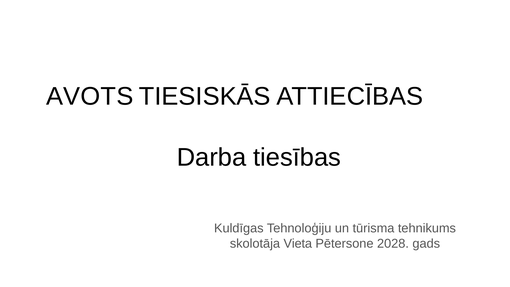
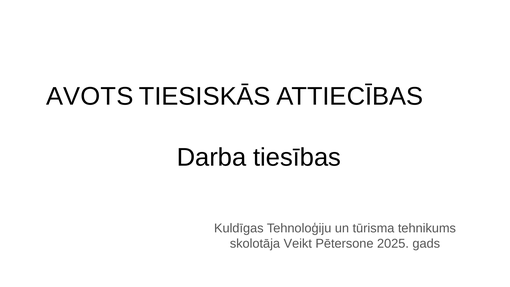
Vieta: Vieta -> Veikt (298, 244)
2028: 2028 -> 2025 (393, 244)
